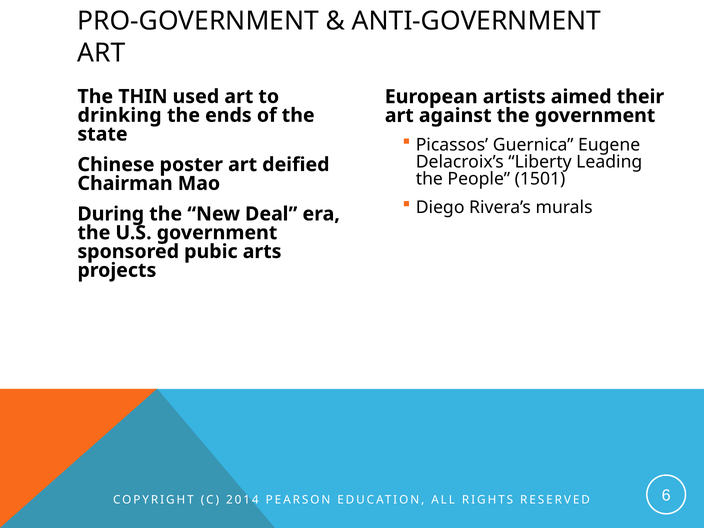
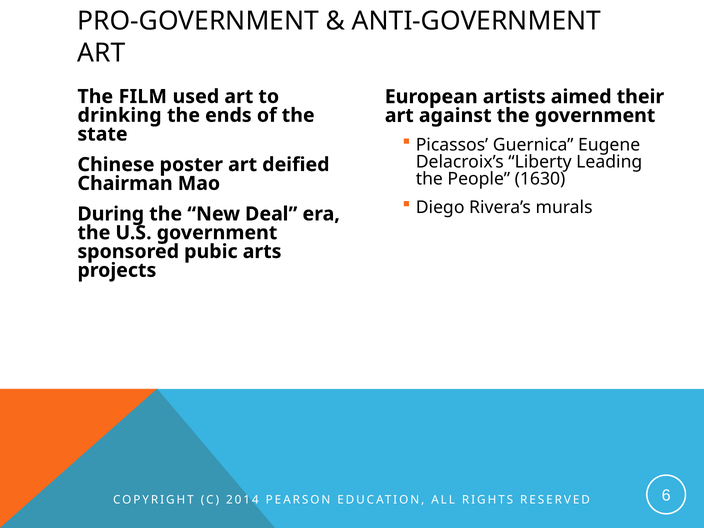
THIN: THIN -> FILM (143, 97)
1501: 1501 -> 1630 (540, 179)
